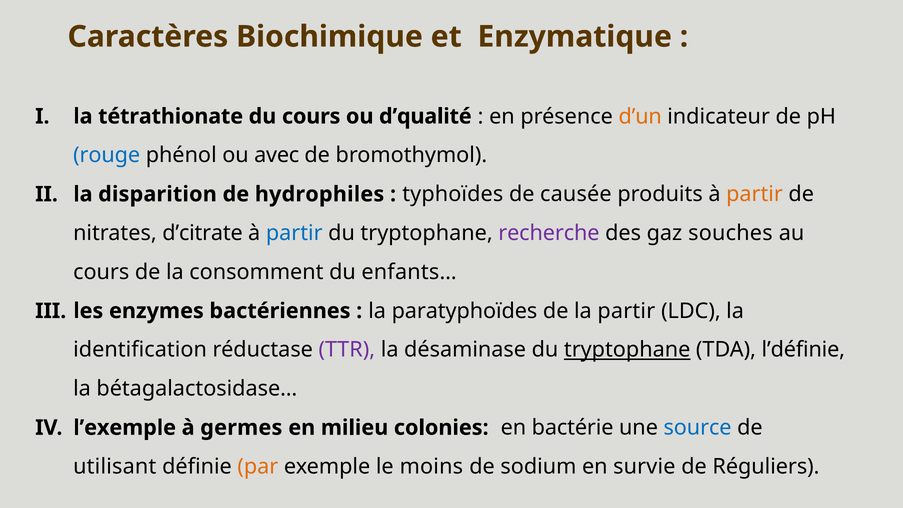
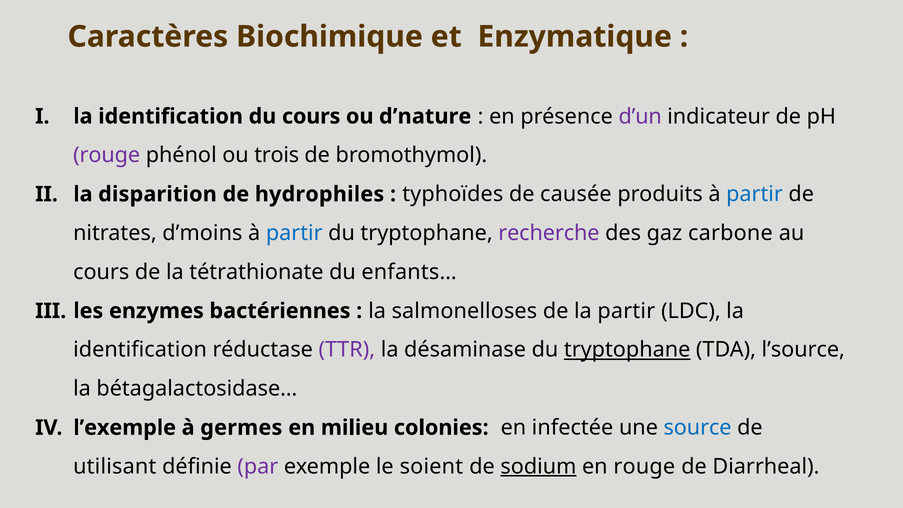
tétrathionate: tétrathionate -> identification (171, 116)
d’qualité: d’qualité -> d’nature (425, 116)
d’un colour: orange -> purple (640, 116)
rouge colour: blue -> purple (107, 155)
avec: avec -> trois (277, 155)
partir colour: orange -> blue (755, 194)
d’citrate: d’citrate -> d’moins (202, 233)
souches: souches -> carbone (730, 233)
consomment: consomment -> tétrathionate (256, 272)
paratyphoïdes: paratyphoïdes -> salmonelloses (464, 311)
l’définie: l’définie -> l’source (803, 350)
bactérie: bactérie -> infectée (573, 428)
par colour: orange -> purple (258, 467)
moins: moins -> soient (431, 467)
sodium underline: none -> present (538, 467)
en survie: survie -> rouge (644, 467)
Réguliers: Réguliers -> Diarrheal (766, 467)
